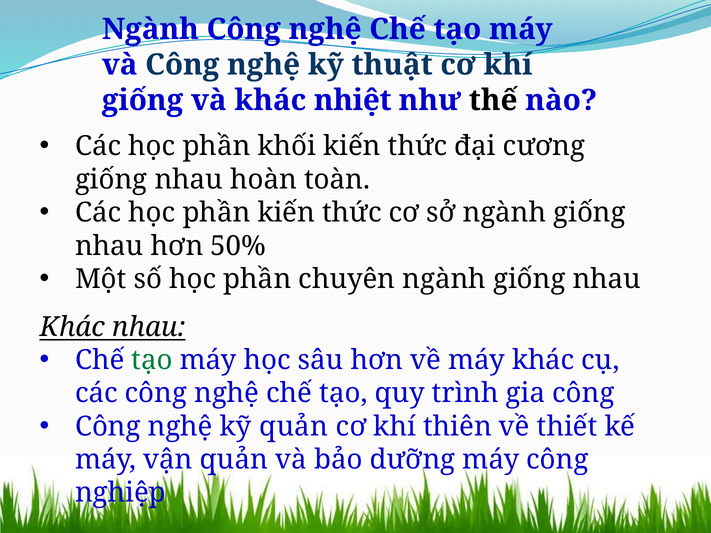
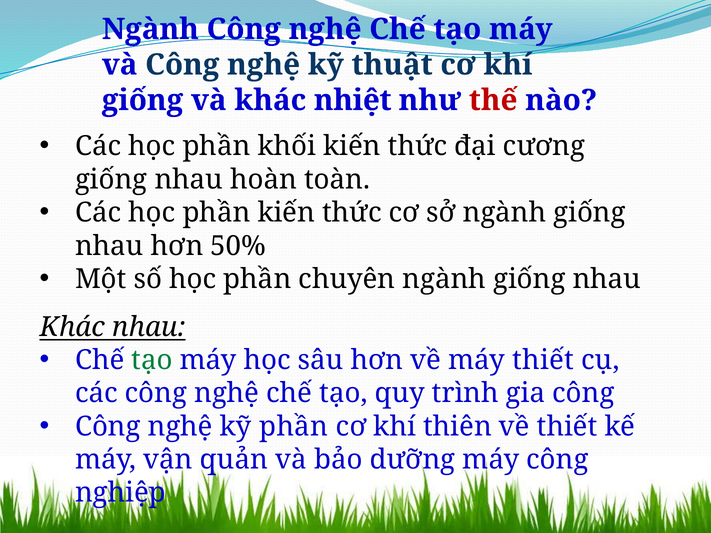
thế colour: black -> red (493, 100)
máy khác: khác -> thiết (543, 360)
kỹ quản: quản -> phần (294, 427)
